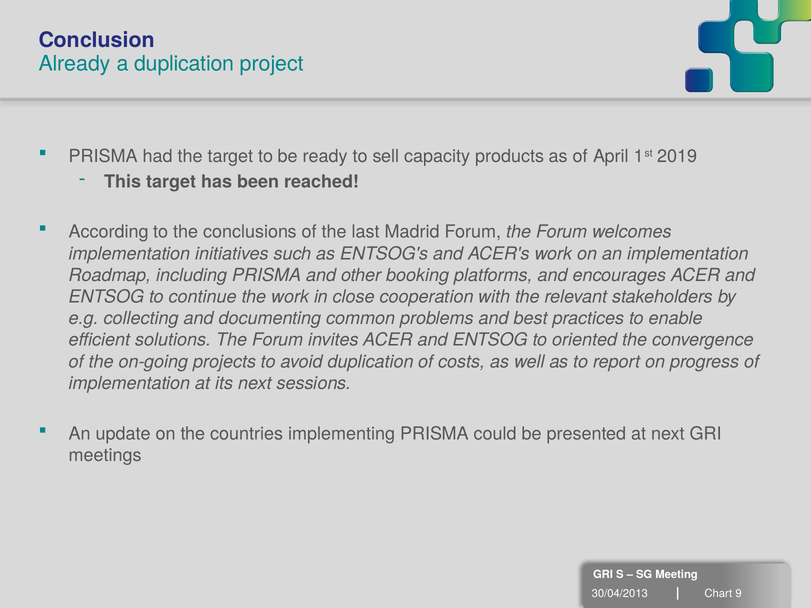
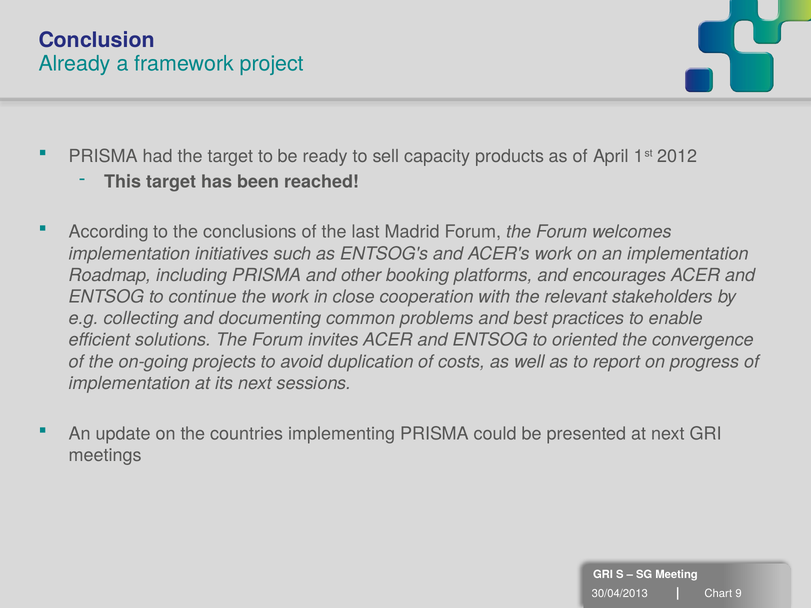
a duplication: duplication -> framework (184, 64)
2019: 2019 -> 2012 (677, 156)
